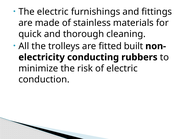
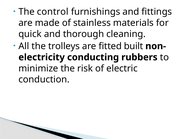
The electric: electric -> control (53, 12)
